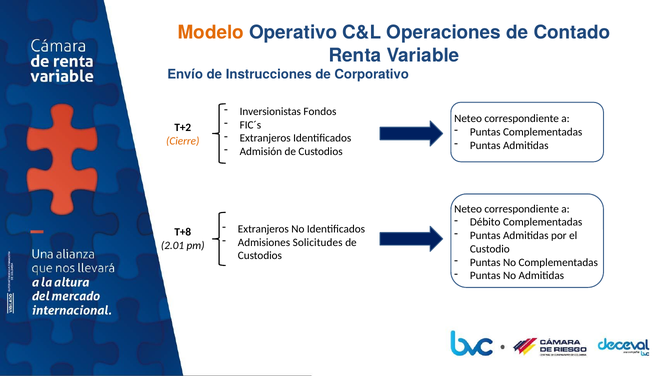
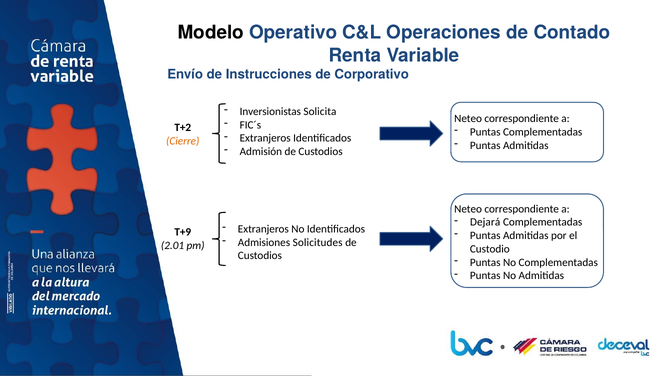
Modelo colour: orange -> black (211, 33)
Fondos: Fondos -> Solicita (320, 111)
Débito: Débito -> Dejará (485, 222)
T+8: T+8 -> T+9 (183, 232)
